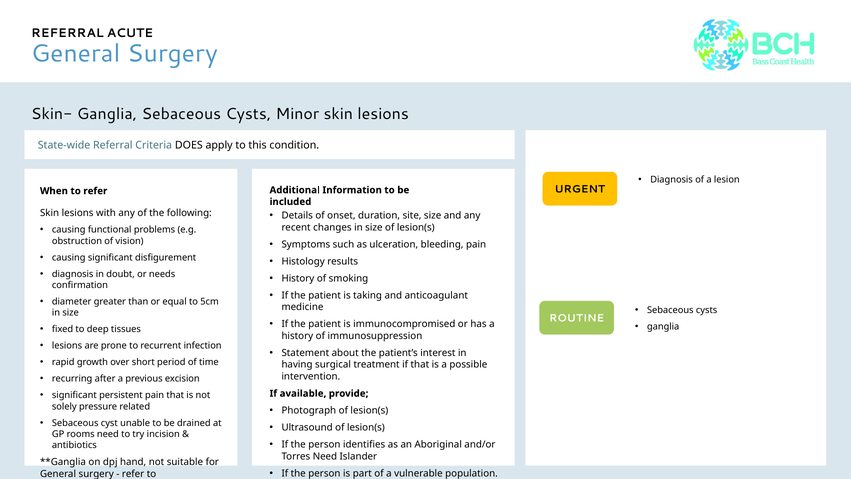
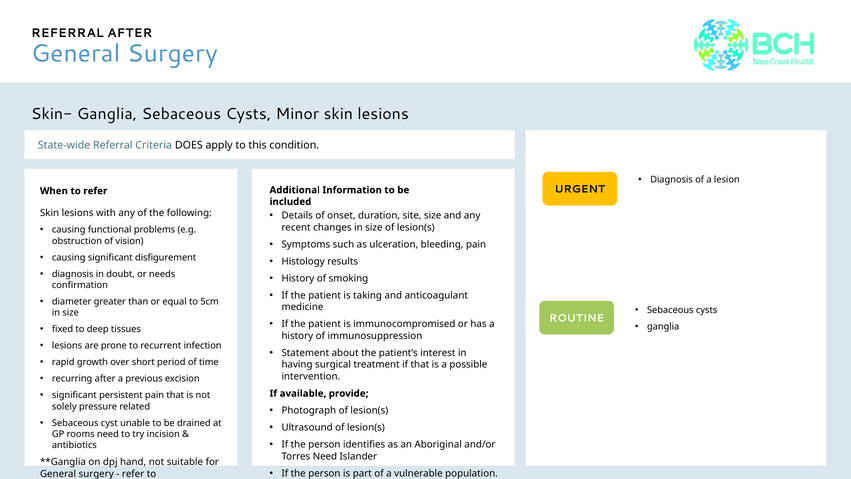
REFERRAL ACUTE: ACUTE -> AFTER (130, 33)
